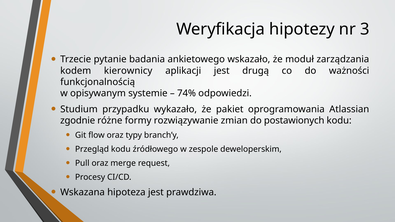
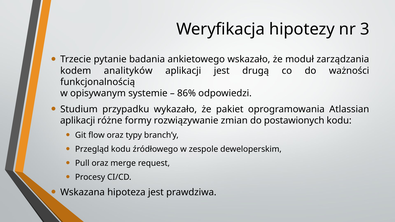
kierownicy: kierownicy -> analityków (128, 71)
74%: 74% -> 86% (187, 93)
zgodnie: zgodnie -> aplikacji (78, 121)
